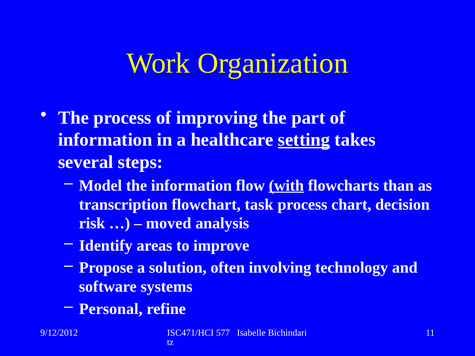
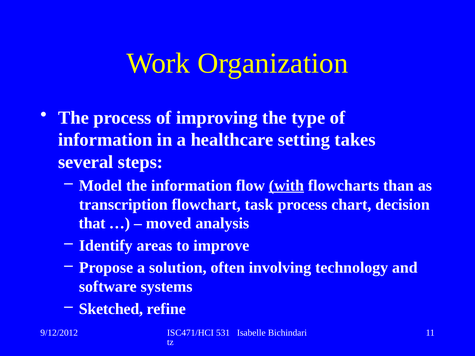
part: part -> type (308, 118)
setting underline: present -> none (304, 140)
risk: risk -> that (92, 224)
Personal: Personal -> Sketched (111, 309)
577: 577 -> 531 (223, 333)
